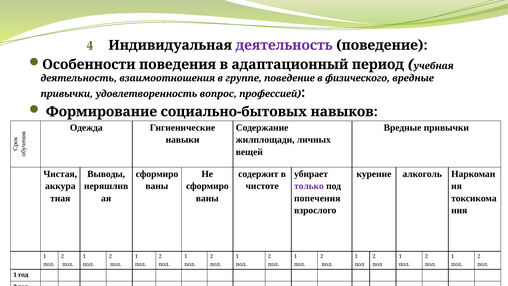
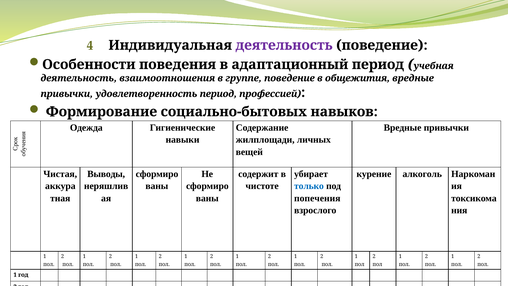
физического: физического -> общежития (357, 78)
удовлетворенность вопрос: вопрос -> период (218, 94)
только colour: purple -> blue (309, 186)
